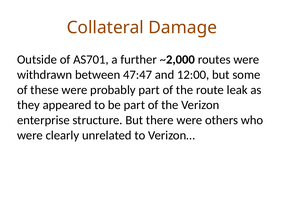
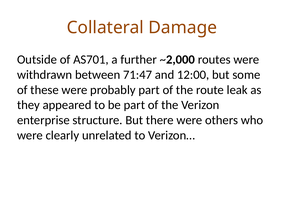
47:47: 47:47 -> 71:47 (138, 75)
